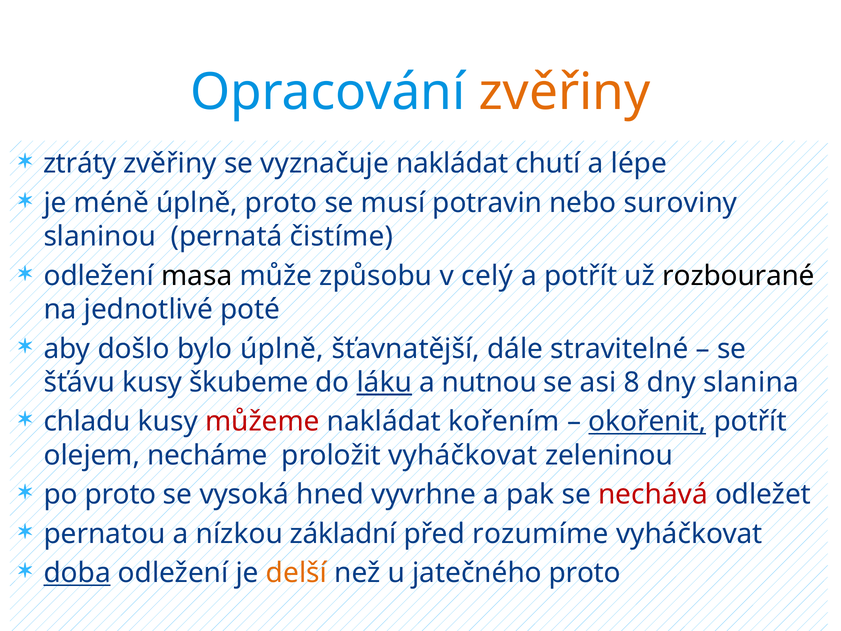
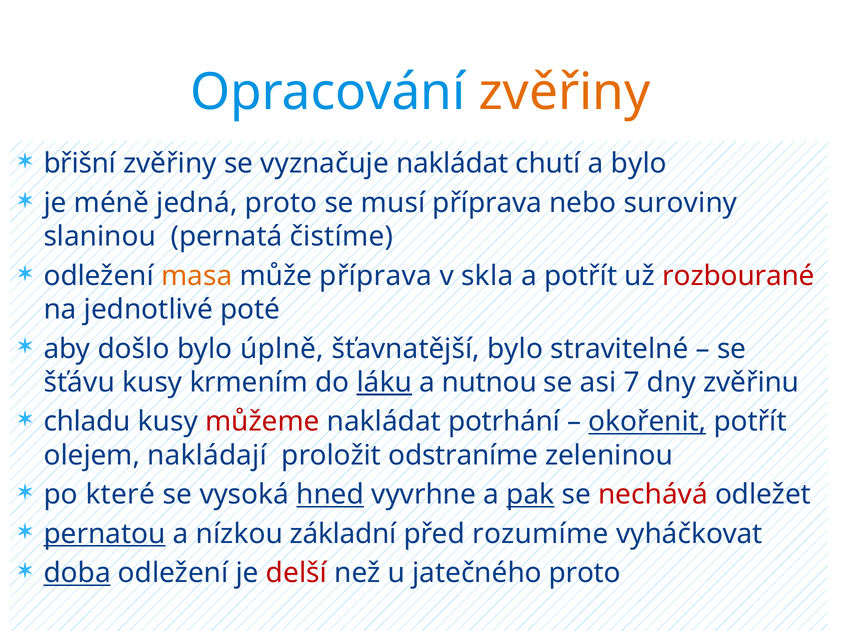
ztráty: ztráty -> břišní (80, 164)
a lépe: lépe -> bylo (639, 164)
méně úplně: úplně -> jedná (197, 203)
musí potravin: potravin -> příprava (487, 203)
masa colour: black -> orange (197, 276)
může způsobu: způsobu -> příprava (376, 276)
celý: celý -> skla (487, 276)
rozbourané colour: black -> red (739, 276)
šťavnatější dále: dále -> bylo (515, 349)
škubeme: škubeme -> krmením (249, 382)
8: 8 -> 7 (632, 382)
slanina: slanina -> zvěřinu (751, 382)
kořením: kořením -> potrhání (504, 422)
necháme: necháme -> nakládají (207, 455)
proložit vyháčkovat: vyháčkovat -> odstraníme (463, 455)
po proto: proto -> které (120, 494)
hned underline: none -> present (330, 494)
pak underline: none -> present (530, 494)
pernatou underline: none -> present (105, 534)
delší colour: orange -> red (296, 573)
